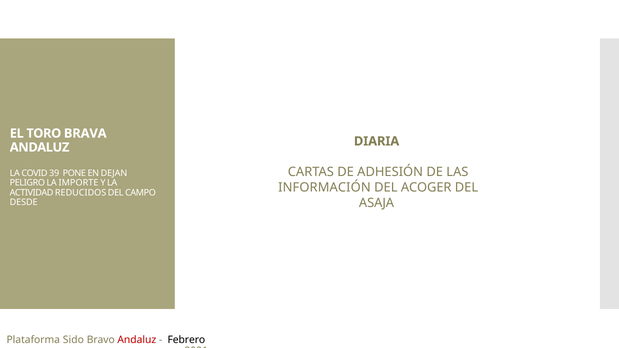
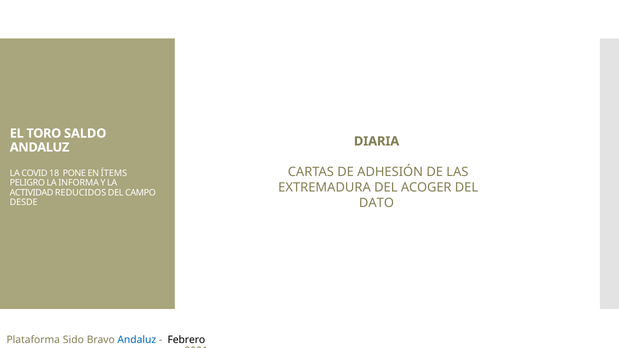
BRAVA: BRAVA -> SALDO (85, 133)
39: 39 -> 18 (54, 173)
DEJAN: DEJAN -> ÍTEMS (114, 173)
IMPORTE: IMPORTE -> INFORMA (79, 183)
INFORMACIÓN: INFORMACIÓN -> EXTREMADURA (324, 188)
ASAJA: ASAJA -> DATO (376, 203)
Andaluz colour: red -> blue (137, 340)
